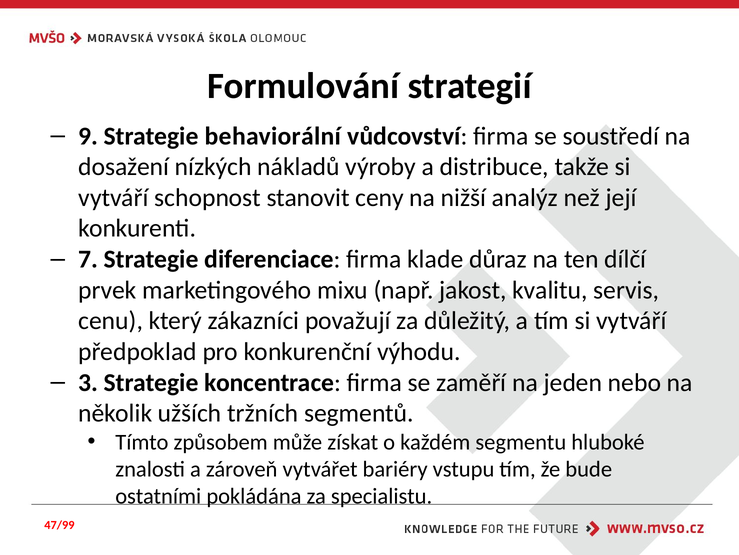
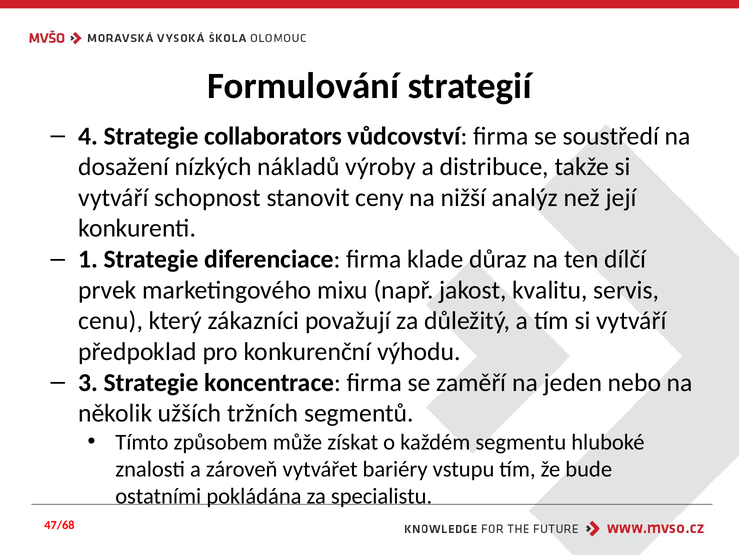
9: 9 -> 4 (88, 136)
behaviorální: behaviorální -> collaborators (273, 136)
7: 7 -> 1 (88, 259)
47/99: 47/99 -> 47/68 (59, 524)
